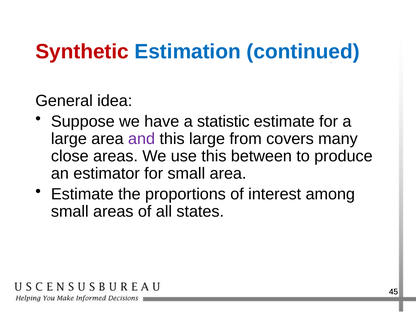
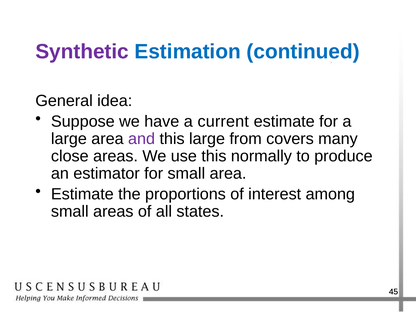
Synthetic colour: red -> purple (82, 52)
statistic: statistic -> current (223, 122)
between: between -> normally (261, 156)
